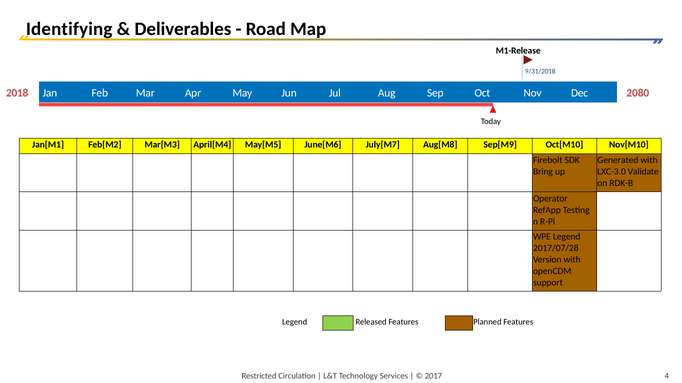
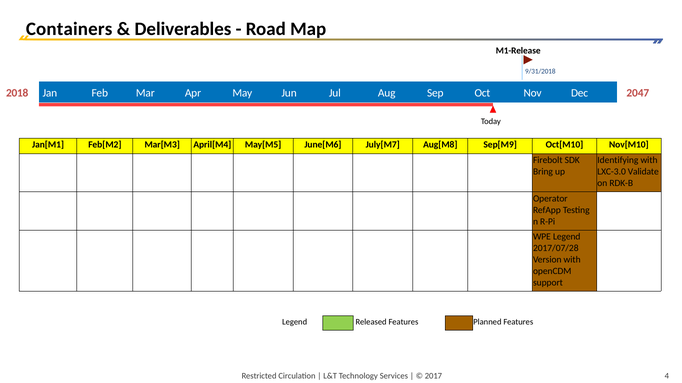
Identifying: Identifying -> Containers (69, 29)
2080: 2080 -> 2047 (638, 93)
Generated: Generated -> Identifying (618, 161)
